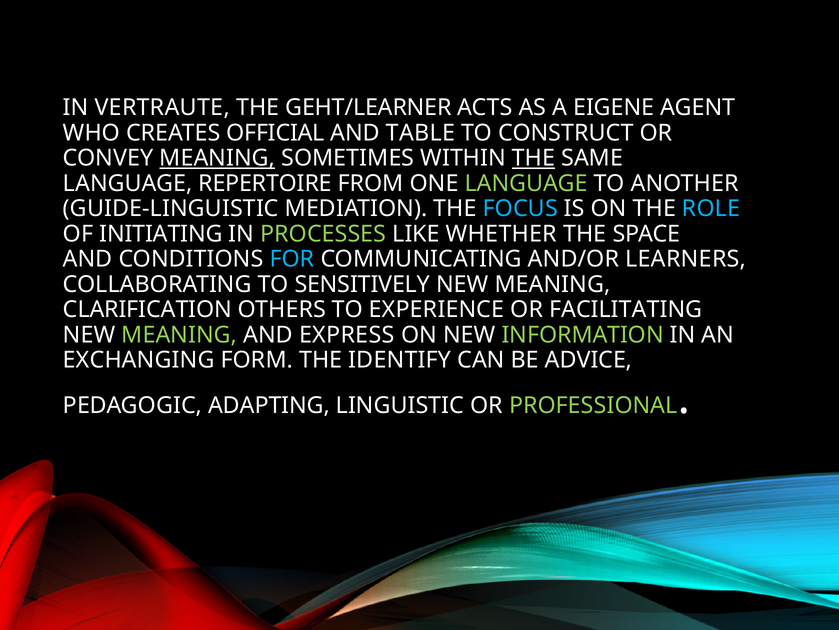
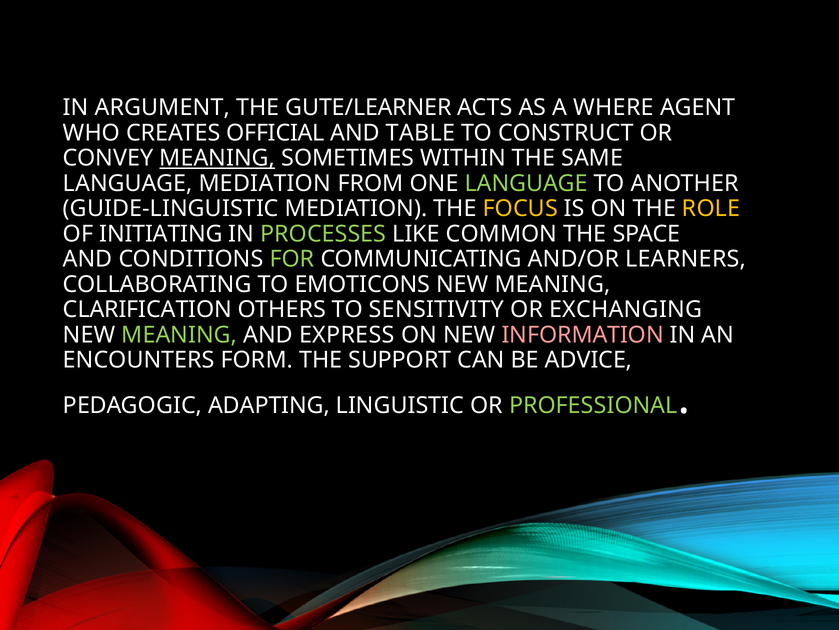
VERTRAUTE: VERTRAUTE -> ARGUMENT (162, 108)
GEHT/LEARNER: GEHT/LEARNER -> GUTE/LEARNER (368, 108)
EIGENE: EIGENE -> WHERE (614, 108)
THE underline: present -> none (534, 158)
LANGUAGE REPERTOIRE: REPERTOIRE -> MEDIATION (265, 183)
FOCUS colour: light blue -> yellow (520, 208)
ROLE colour: light blue -> yellow (711, 208)
WHETHER: WHETHER -> COMMON (502, 234)
FOR colour: light blue -> light green (292, 259)
SENSITIVELY: SENSITIVELY -> EMOTICONS (362, 284)
EXPERIENCE: EXPERIENCE -> SENSITIVITY (436, 309)
FACILITATING: FACILITATING -> EXCHANGING (626, 309)
INFORMATION colour: light green -> pink (583, 334)
EXCHANGING: EXCHANGING -> ENCOUNTERS (139, 360)
IDENTIFY: IDENTIFY -> SUPPORT (400, 360)
